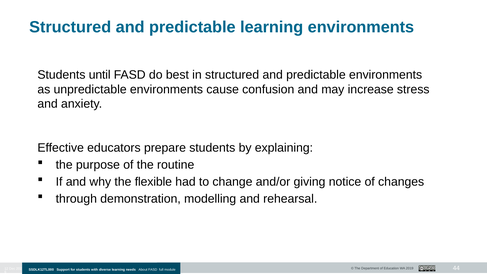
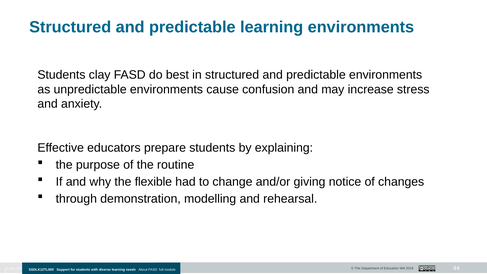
until: until -> clay (100, 75)
